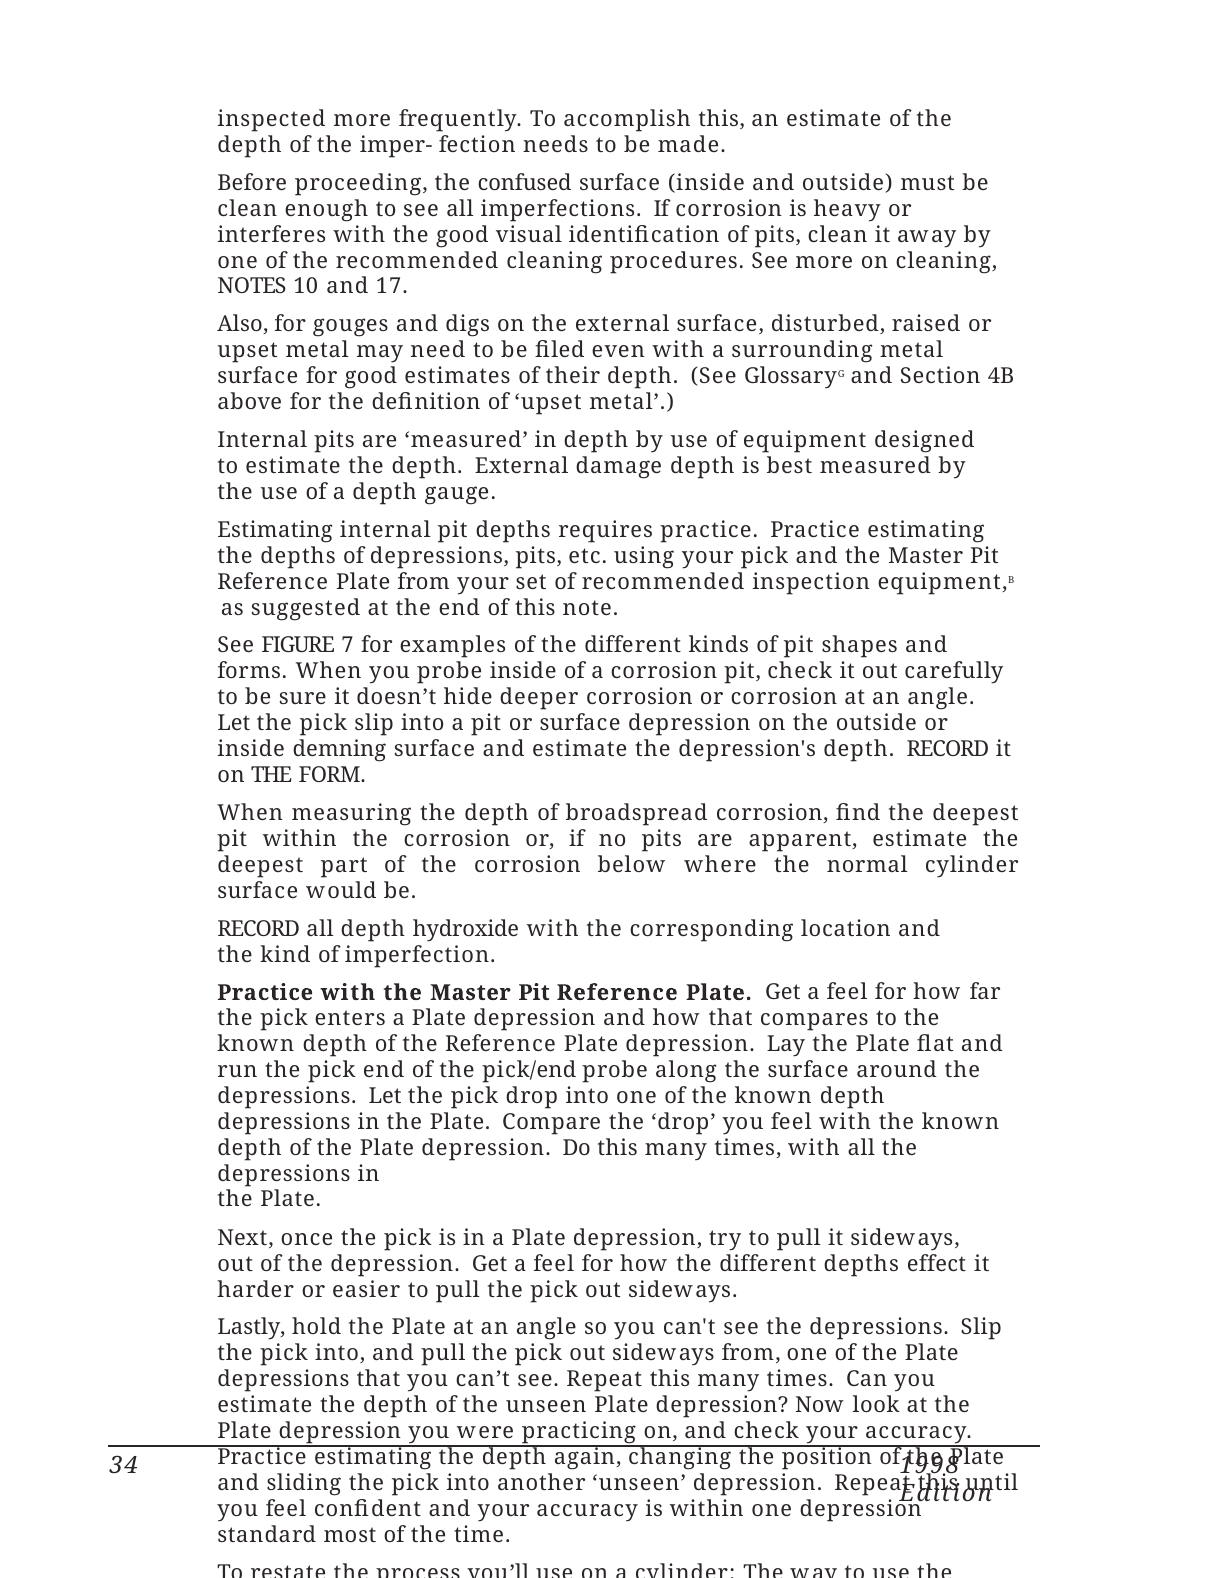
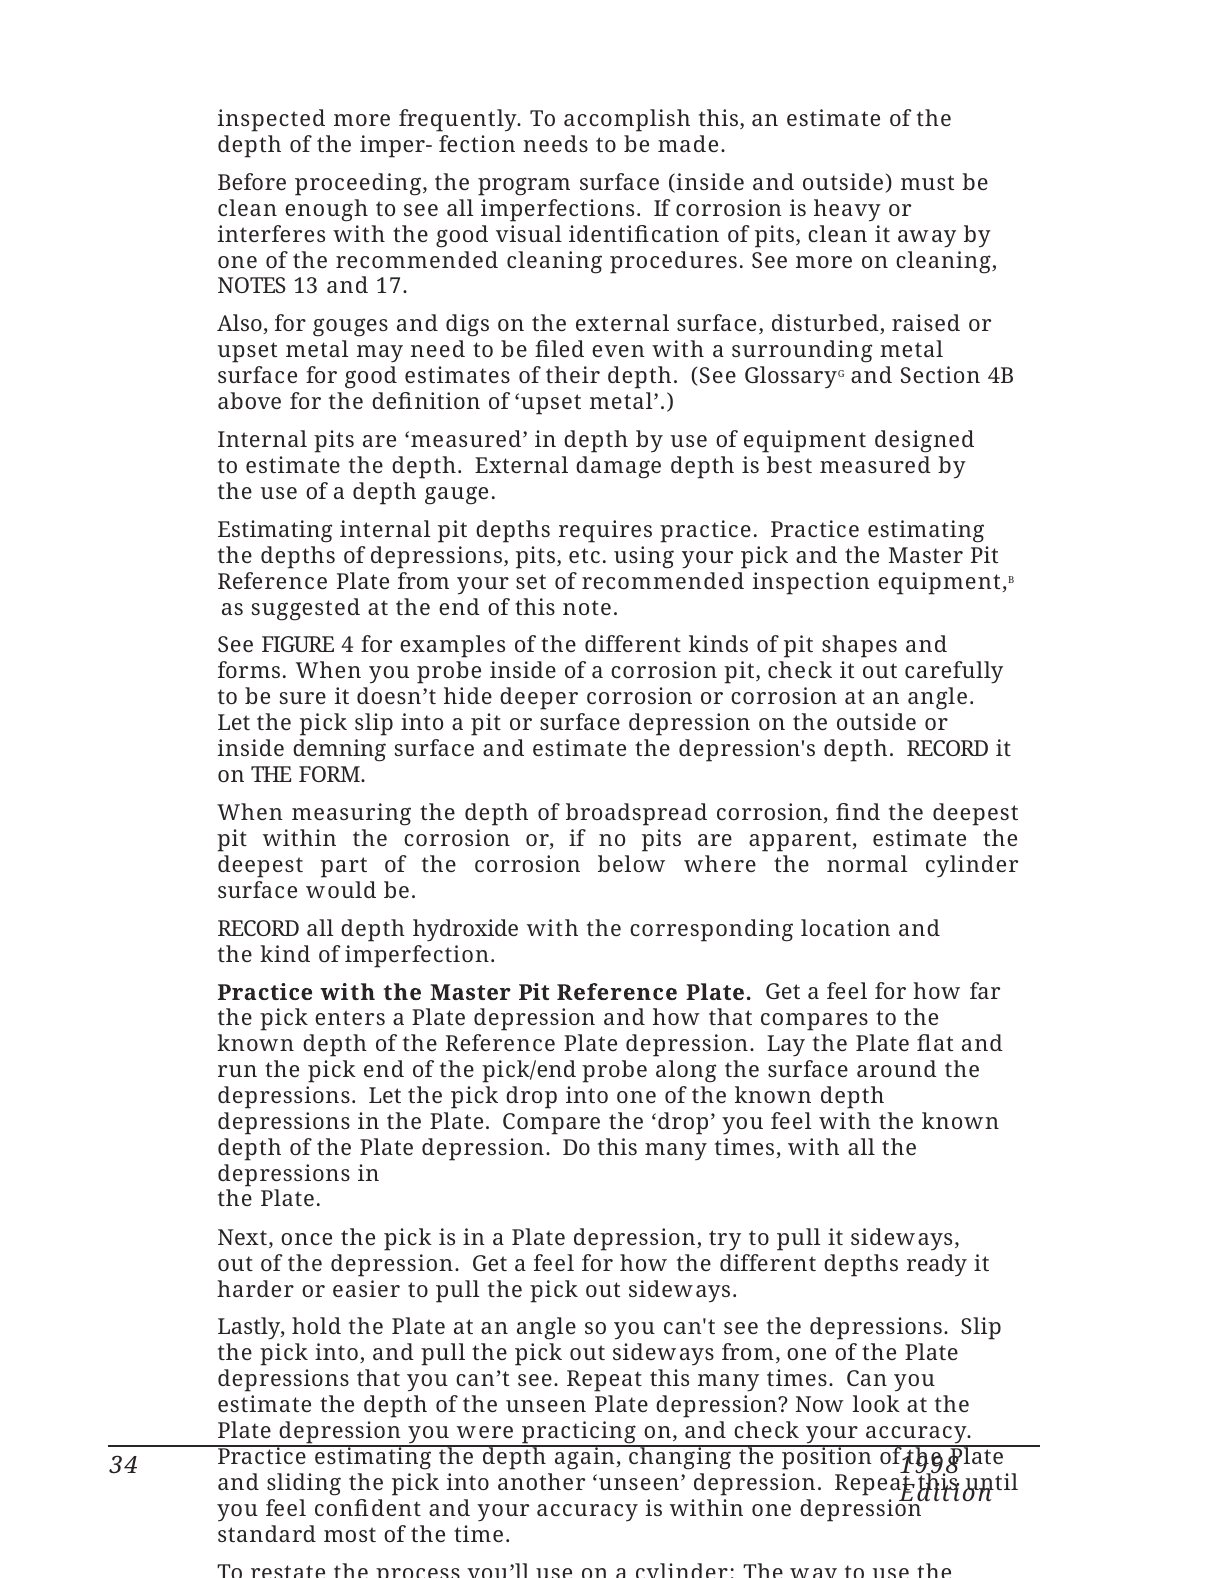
confused: confused -> program (524, 183)
10: 10 -> 13 (306, 287)
7: 7 -> 4 (347, 646)
effect: effect -> ready (937, 1264)
